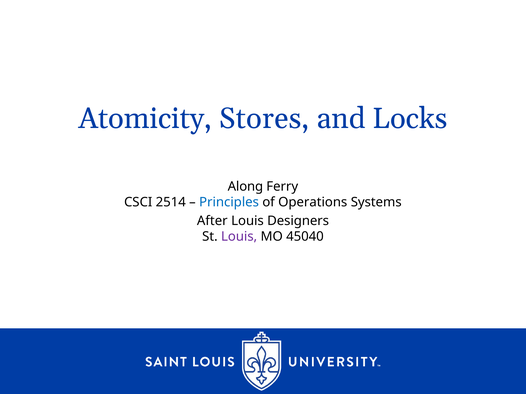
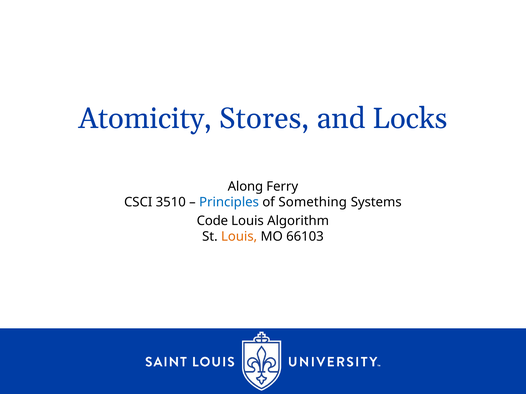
2514: 2514 -> 3510 (171, 203)
Operations: Operations -> Something (313, 203)
After: After -> Code (212, 221)
Designers: Designers -> Algorithm (298, 221)
Louis colour: purple -> orange (239, 237)
45040: 45040 -> 66103 (305, 237)
